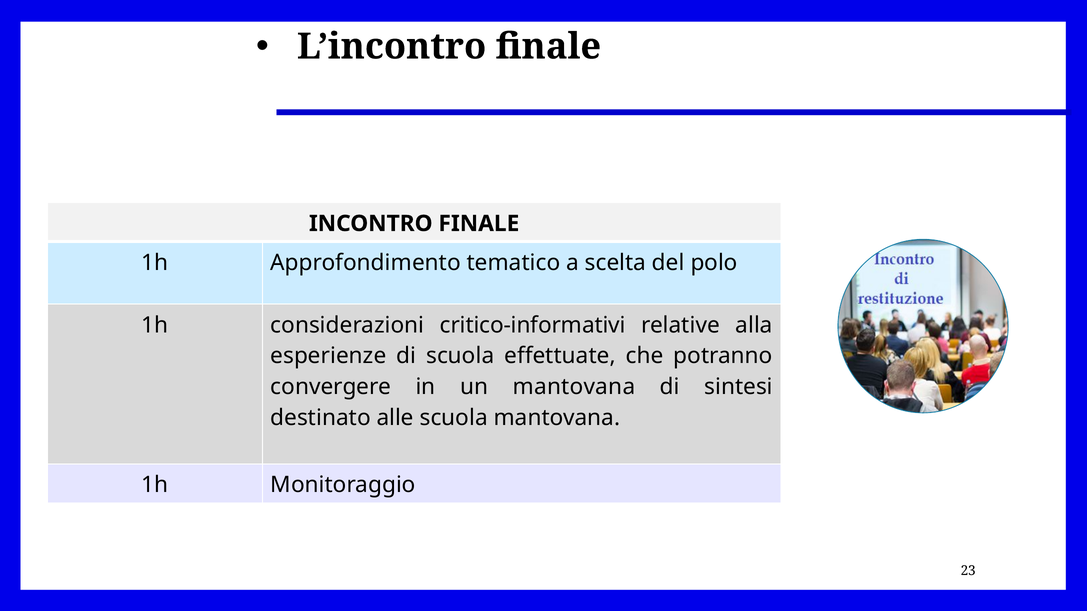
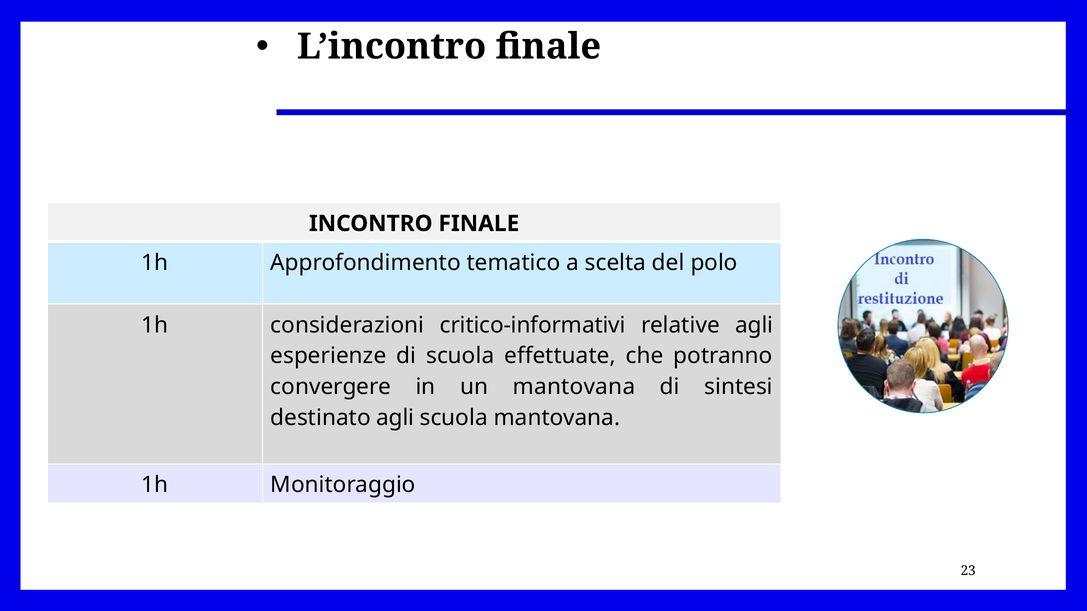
relative alla: alla -> agli (754, 325)
destinato alle: alle -> agli (395, 418)
